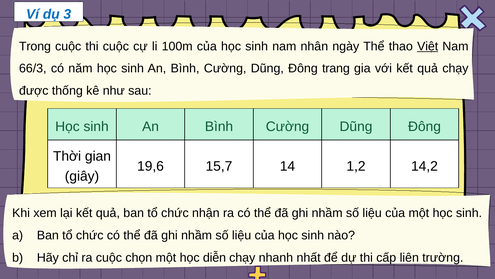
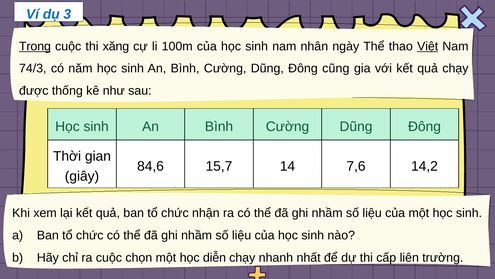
Trong underline: none -> present (35, 46)
thi cuộc: cuộc -> xăng (116, 46)
66/3: 66/3 -> 74/3 (33, 68)
trang: trang -> cũng (336, 68)
19,6: 19,6 -> 84,6 (150, 166)
1,2: 1,2 -> 7,6 (356, 166)
